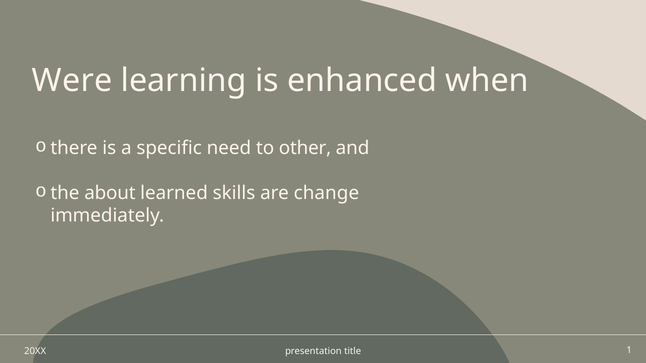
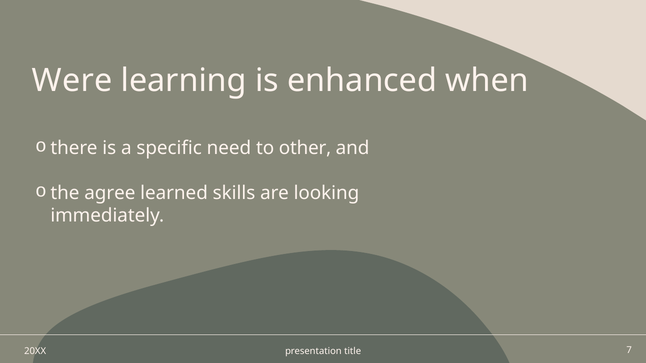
about: about -> agree (110, 193)
change: change -> looking (326, 193)
1: 1 -> 7 (629, 351)
